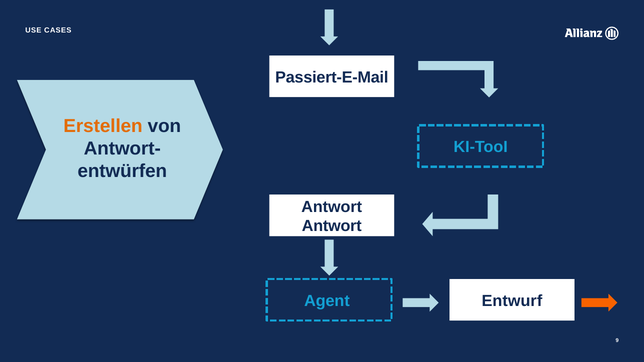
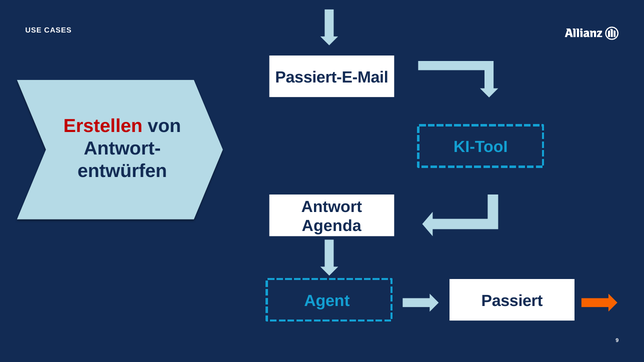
Erstellen colour: orange -> red (103, 126)
Antwort: Antwort -> Agenda (332, 226)
Entwurf: Entwurf -> Passiert (512, 301)
